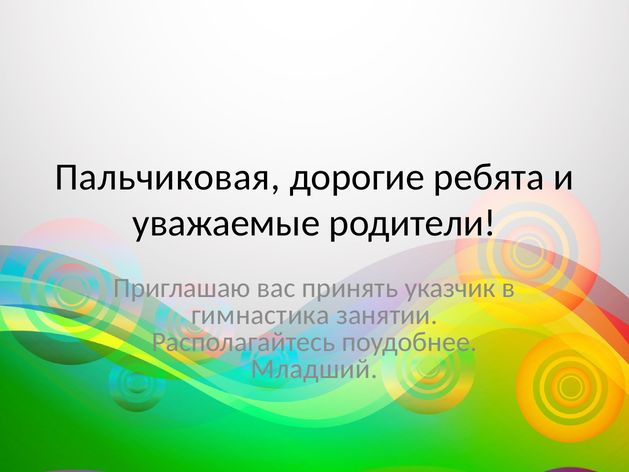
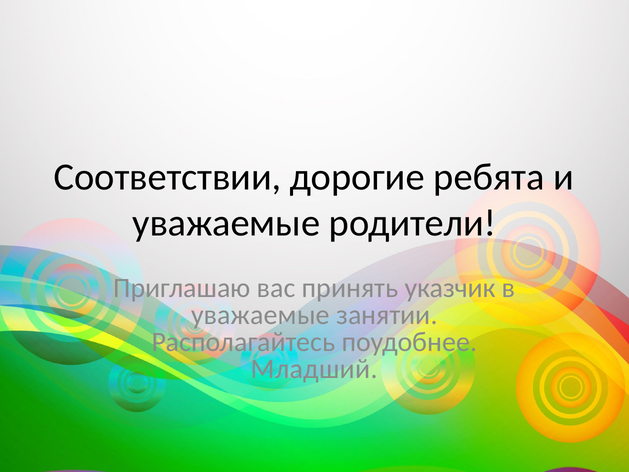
Пальчиковая: Пальчиковая -> Соответствии (168, 177)
гимнастика: гимнастика -> уважаемые (260, 315)
